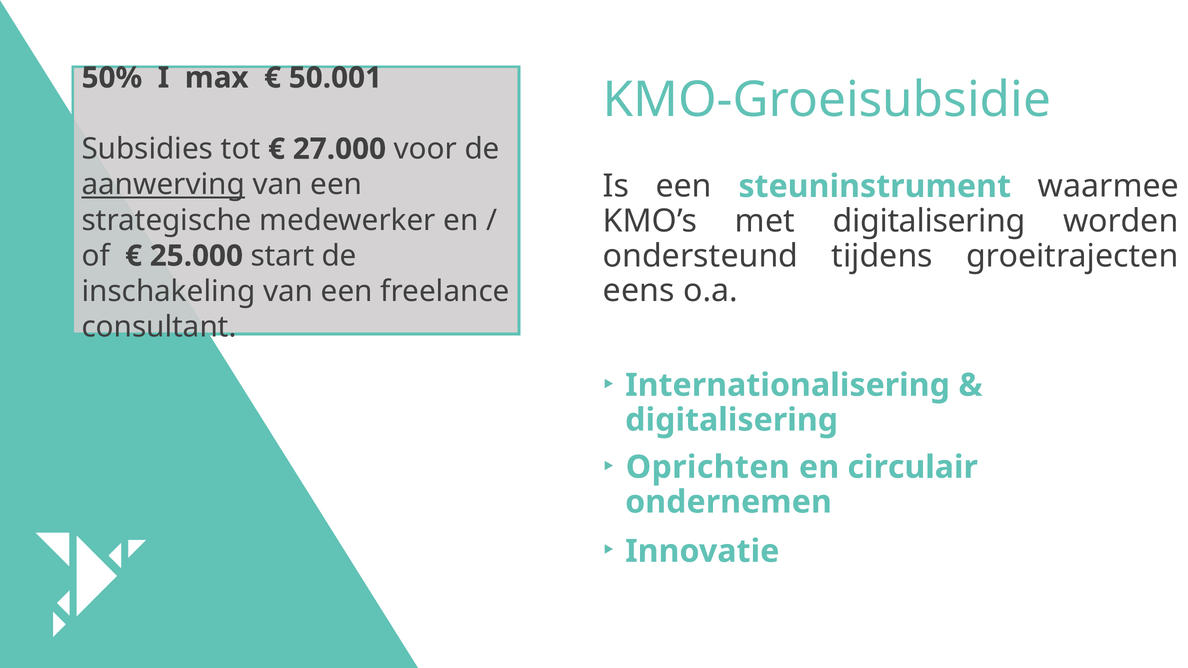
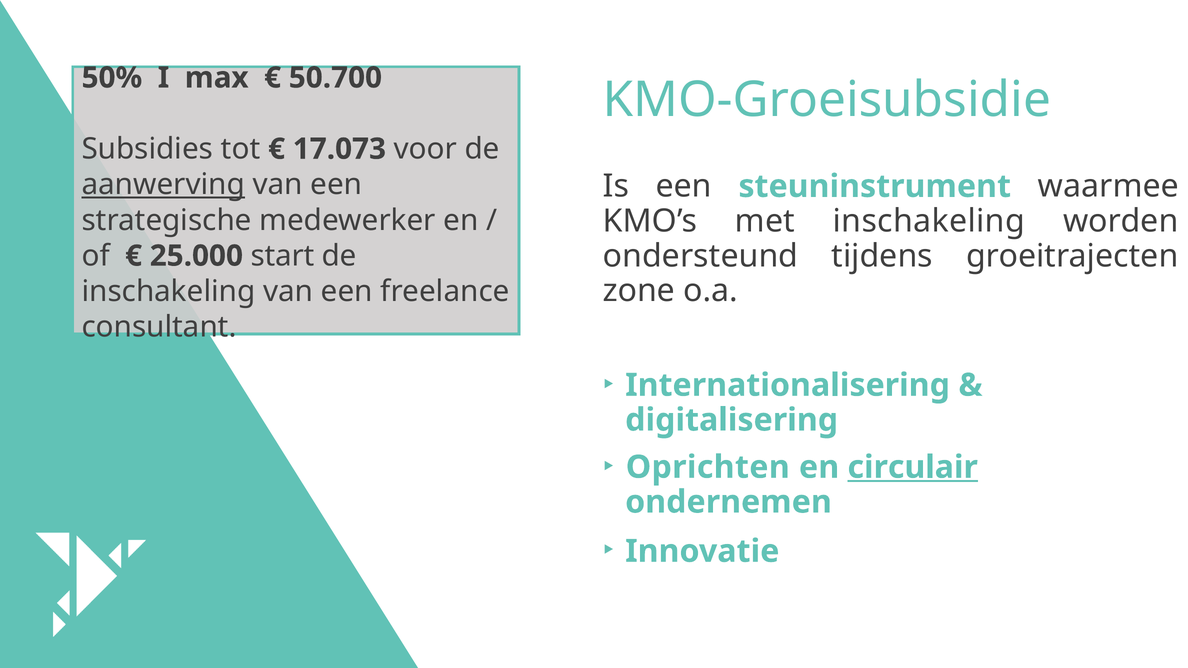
50.001: 50.001 -> 50.700 (335, 78)
27.000: 27.000 -> 17.073 (339, 149)
met digitalisering: digitalisering -> inschakeling (929, 221)
eens: eens -> zone (639, 291)
circulair underline: none -> present (913, 467)
